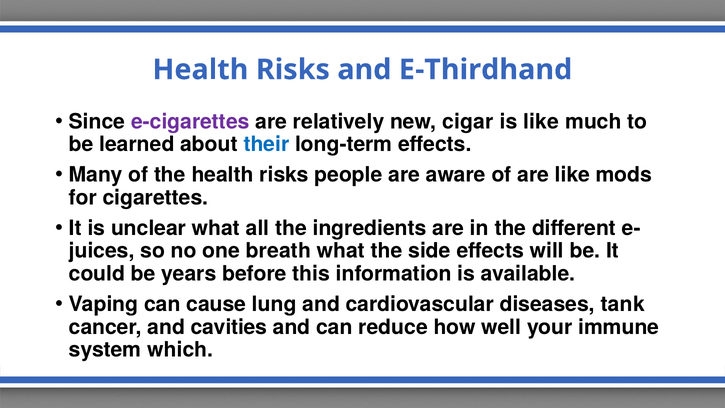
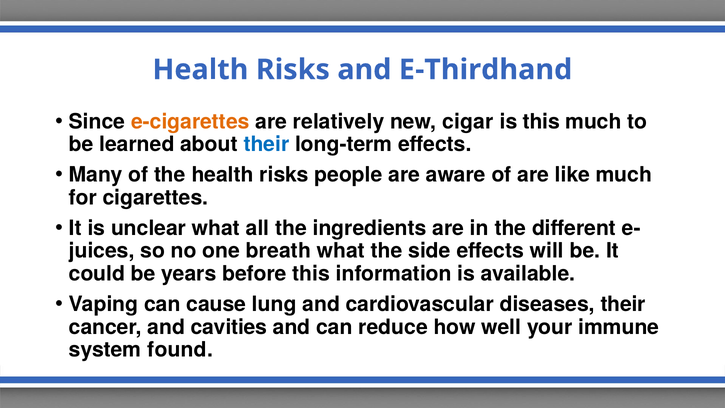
e-cigarettes colour: purple -> orange (190, 122)
is like: like -> this (541, 122)
like mods: mods -> much (624, 175)
diseases tank: tank -> their (623, 304)
which: which -> found (180, 350)
